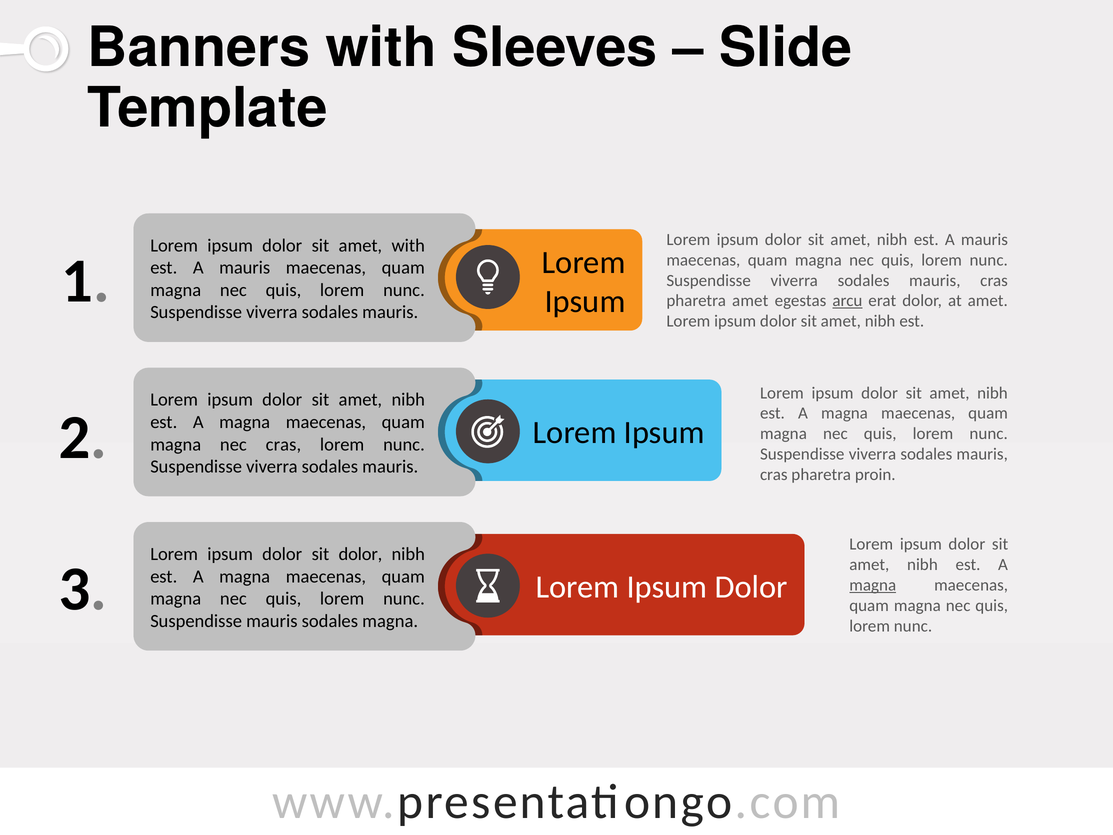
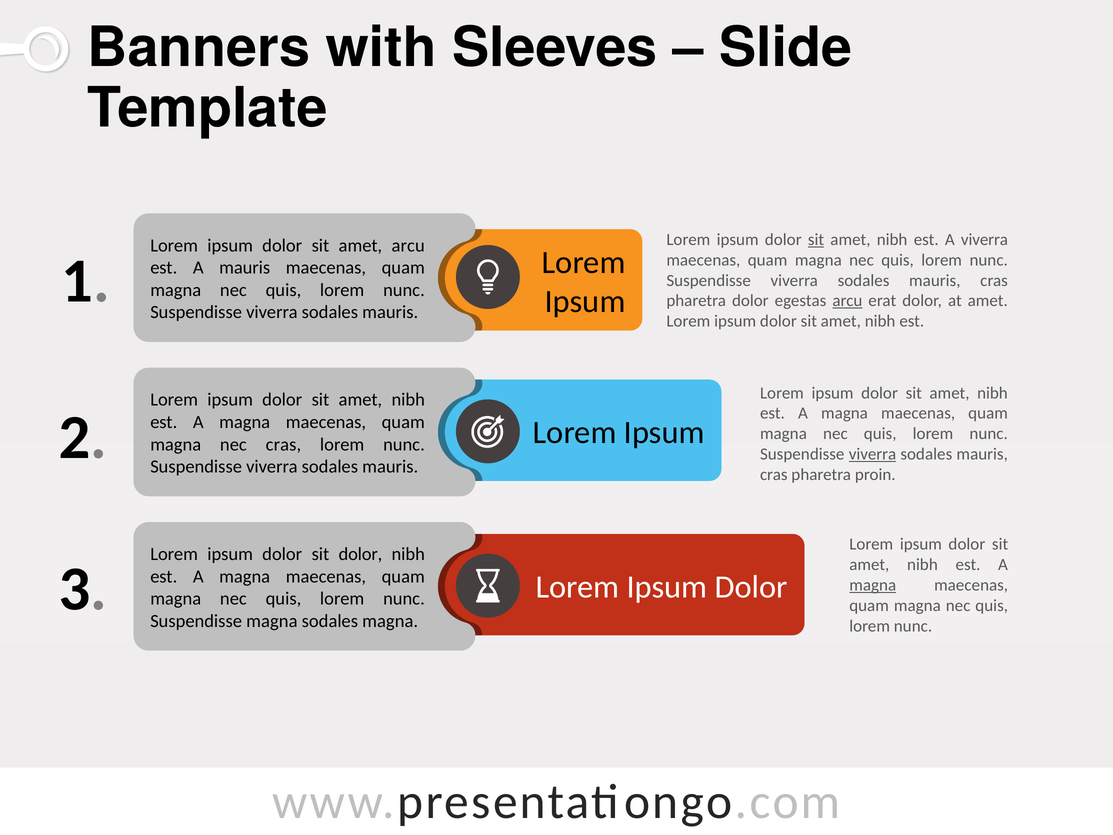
sit underline: none -> present (816, 239)
nibh est A mauris: mauris -> viverra (984, 239)
amet with: with -> arcu (408, 245)
pharetra amet: amet -> dolor (750, 301)
viverra underline: none -> present (873, 454)
Suspendisse mauris: mauris -> magna (272, 621)
